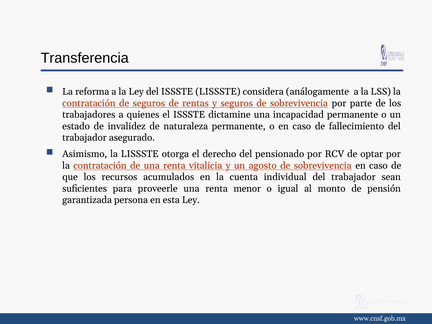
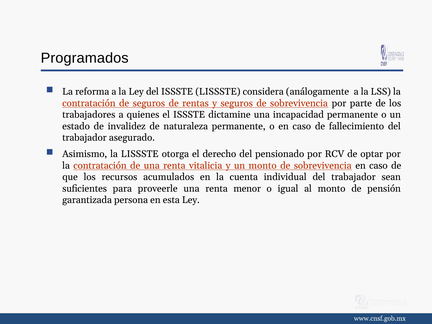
Transferencia: Transferencia -> Programados (85, 58)
un agosto: agosto -> monto (263, 166)
